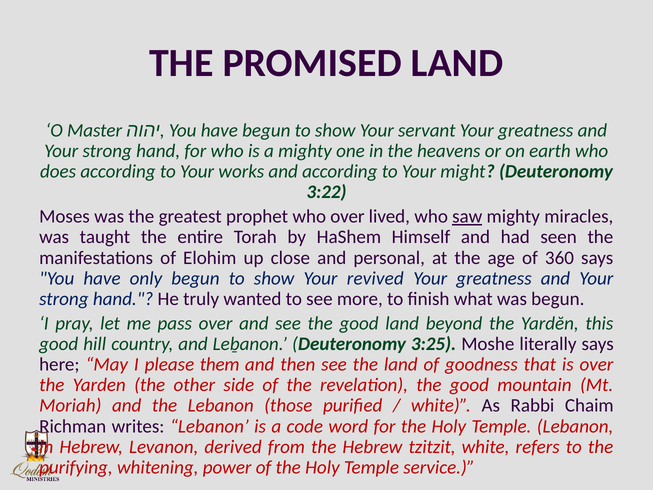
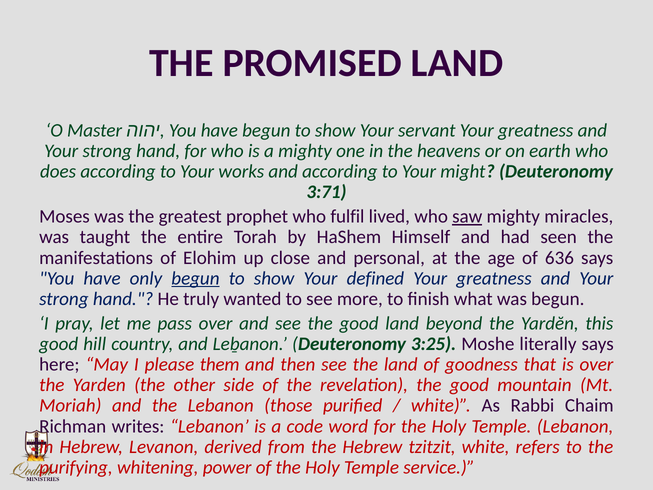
3:22: 3:22 -> 3:71 (327, 192)
who over: over -> fulfil (347, 216)
360: 360 -> 636 (559, 258)
begun underline: none -> present (195, 278)
revived: revived -> defined (375, 278)
